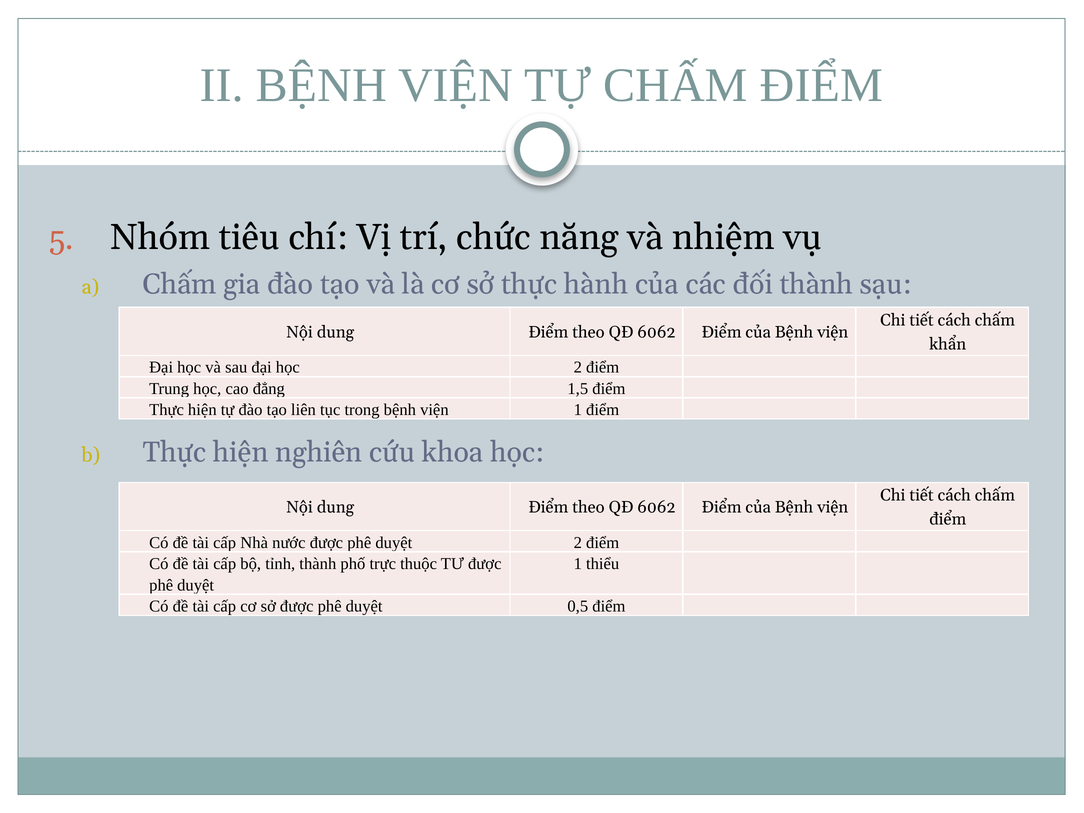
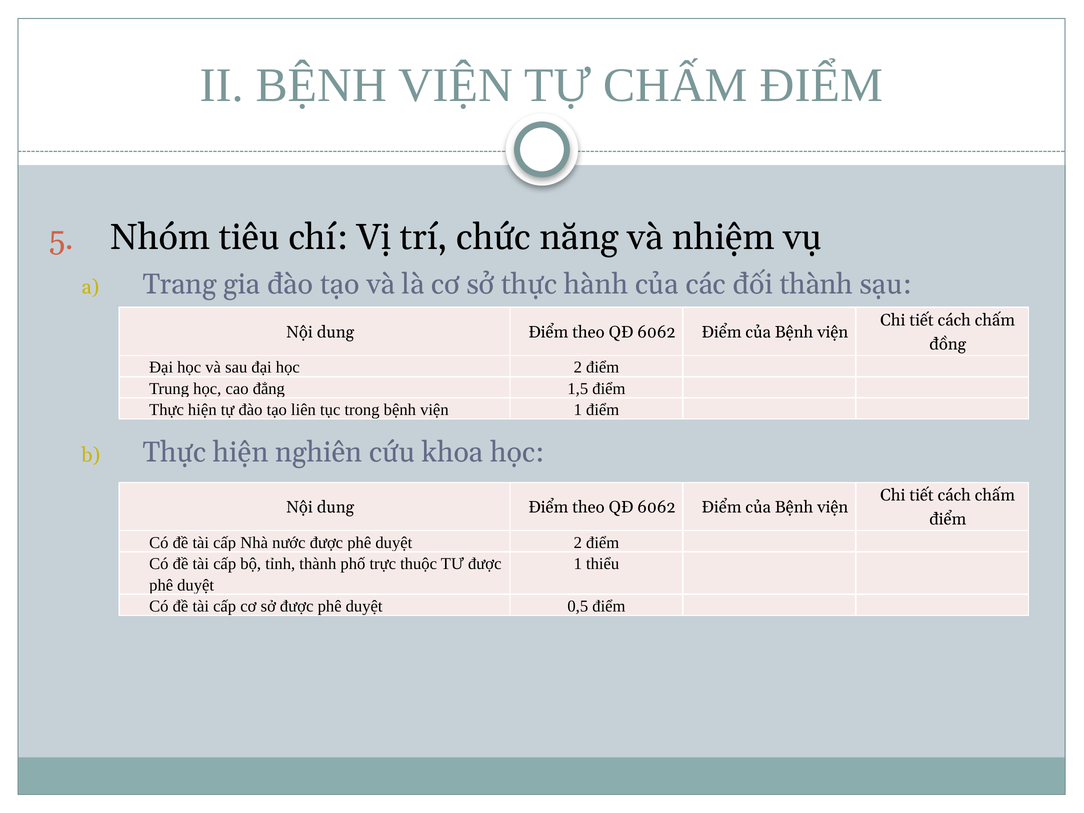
Chấm: Chấm -> Trang (180, 284)
khẩn: khẩn -> đồng (948, 344)
